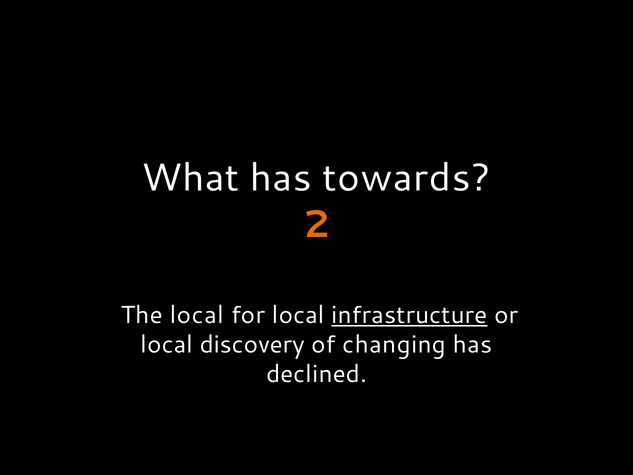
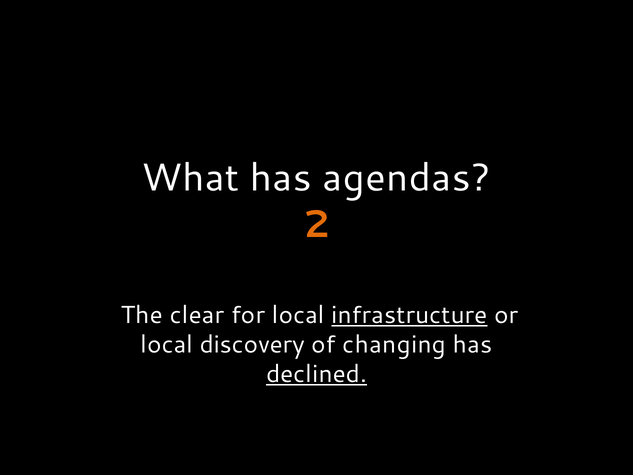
towards: towards -> agendas (407, 178)
The local: local -> clear (197, 315)
declined underline: none -> present (316, 374)
